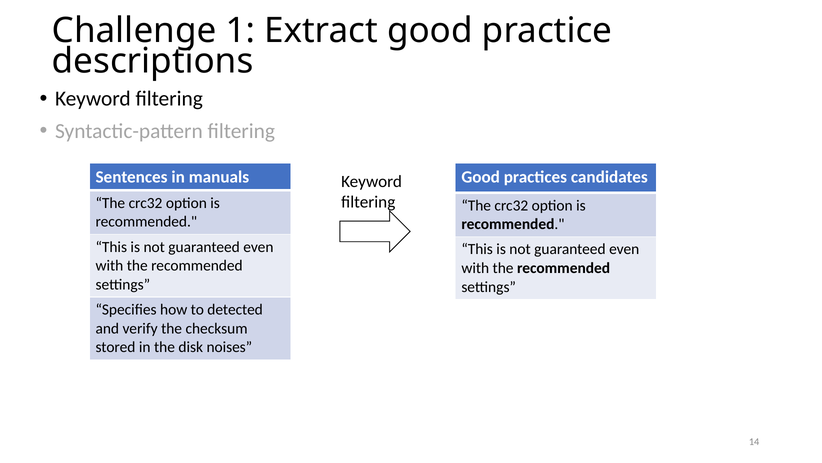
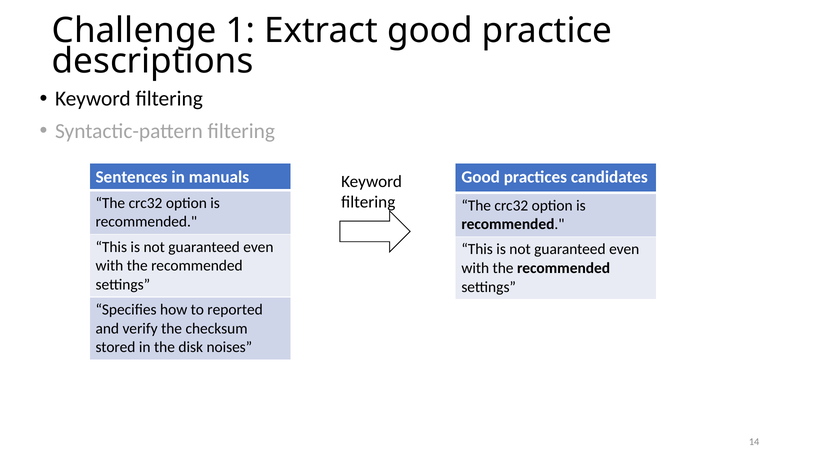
detected: detected -> reported (235, 309)
